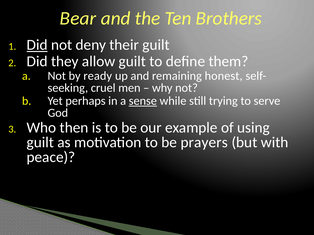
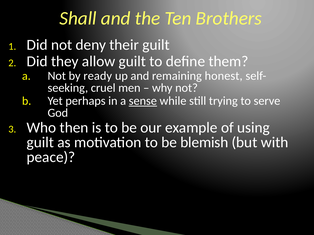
Bear: Bear -> Shall (78, 18)
Did underline: present -> none (37, 45)
prayers: prayers -> blemish (204, 143)
